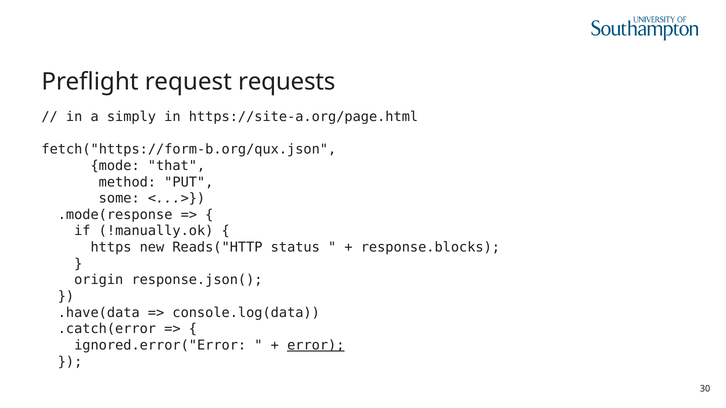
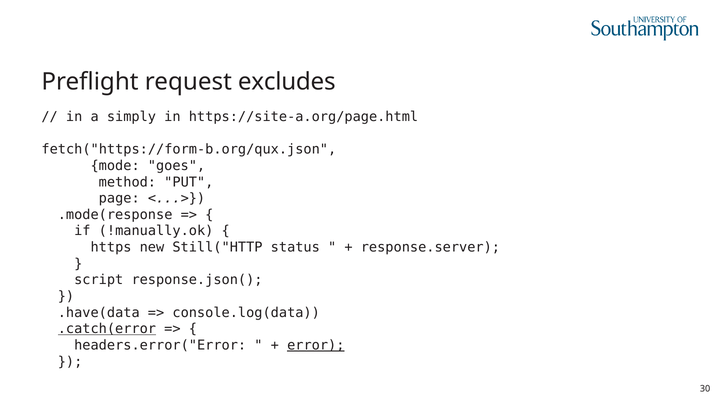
requests: requests -> excludes (287, 82)
that: that -> goes (177, 166)
some: some -> page (119, 199)
Reads("HTTP: Reads("HTTP -> Still("HTTP (217, 248)
response.blocks: response.blocks -> response.server (430, 248)
origin: origin -> script (99, 280)
.catch(error underline: none -> present (107, 329)
ignored.error("Error: ignored.error("Error -> headers.error("Error (160, 346)
